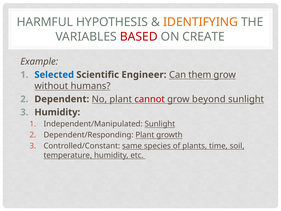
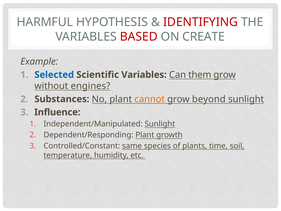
IDENTIFYING colour: orange -> red (201, 22)
Scientific Engineer: Engineer -> Variables (144, 75)
humans: humans -> engines (90, 86)
Dependent: Dependent -> Substances (62, 99)
cannot colour: red -> orange (150, 99)
Humidity: Humidity -> Influence (57, 112)
